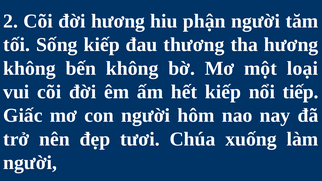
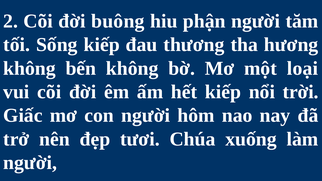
đời hương: hương -> buông (118, 21)
tiếp: tiếp -> trời (301, 92)
